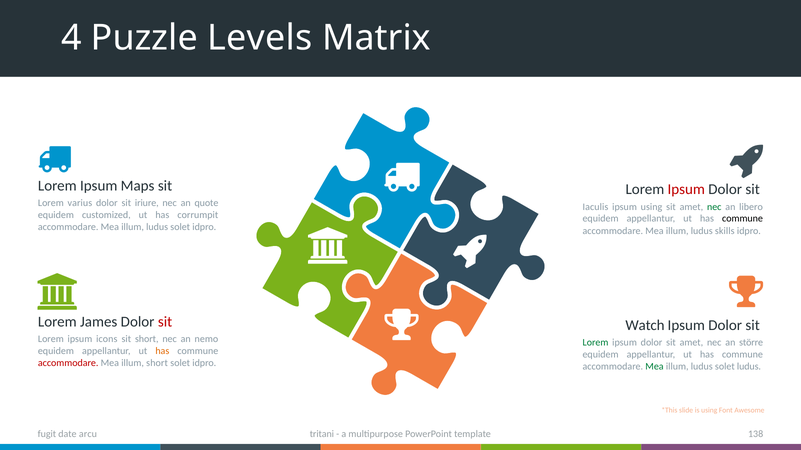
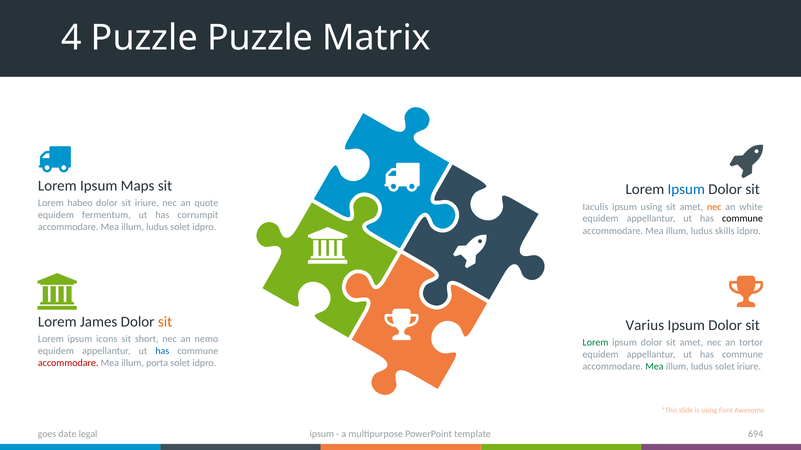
Puzzle Levels: Levels -> Puzzle (260, 38)
Ipsum colour: red -> blue (686, 190)
varius: varius -> habeo (80, 203)
nec colour: green -> orange (714, 207)
libero: libero -> white (751, 207)
customized: customized -> fermentum (106, 215)
sit colour: red -> orange (165, 322)
Watch: Watch -> Varius (645, 326)
större: större -> tortor (751, 343)
has colour: orange -> blue (162, 351)
illum short: short -> porta (157, 363)
solet ludus: ludus -> iriure (749, 367)
tritani: tritani -> ipsum (322, 435)
138: 138 -> 694 (756, 435)
fugit: fugit -> goes (47, 435)
arcu: arcu -> legal (88, 435)
